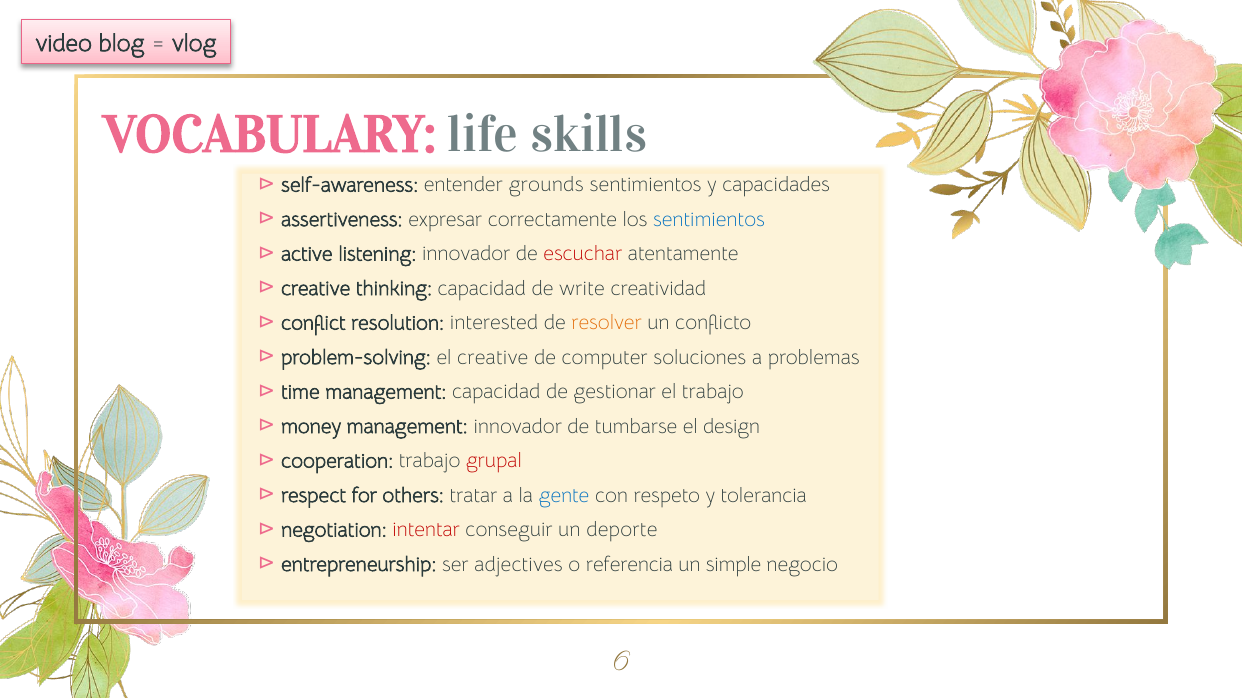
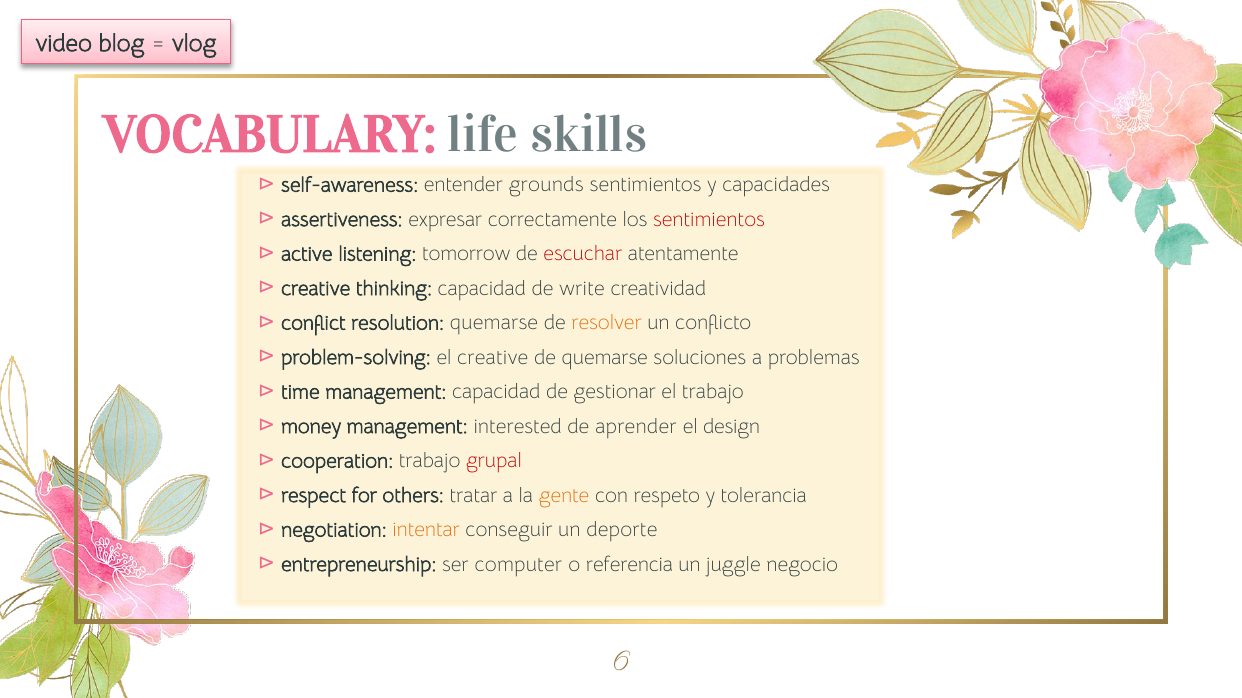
sentimientos colour: blue -> red (709, 220)
listening innovador: innovador -> tomorrow (466, 254)
resolution interested: interested -> quemarse (494, 323)
de computer: computer -> quemarse (605, 358)
management innovador: innovador -> interested (518, 427)
tumbarse: tumbarse -> aprender (636, 427)
gente colour: blue -> orange (564, 496)
intentar colour: red -> orange (426, 530)
adjectives: adjectives -> computer (518, 565)
simple: simple -> juggle (733, 565)
